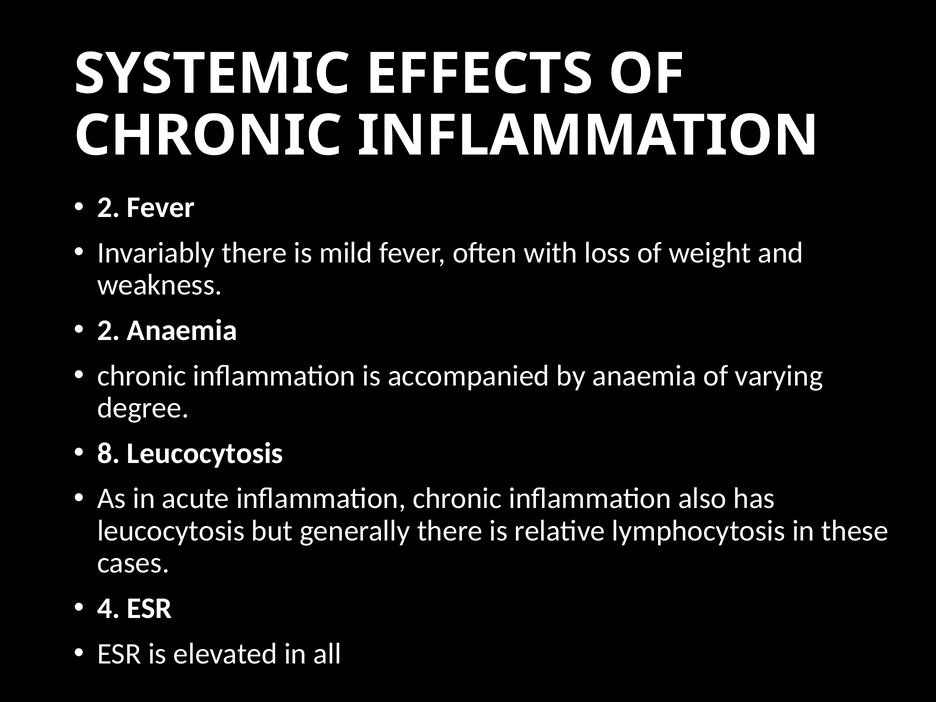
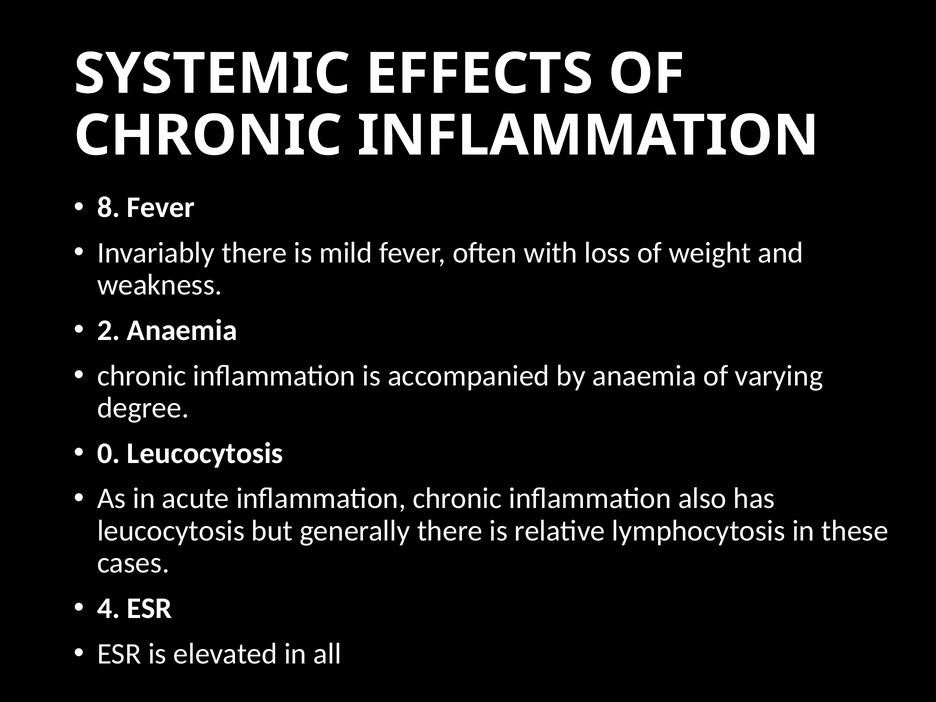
2: 2 -> 8 (109, 208)
8: 8 -> 0 (109, 453)
